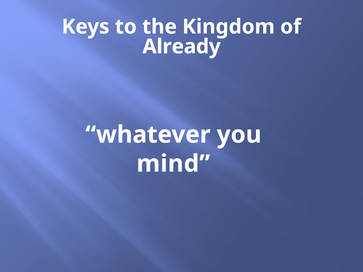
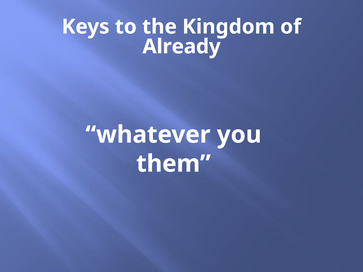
mind: mind -> them (173, 164)
